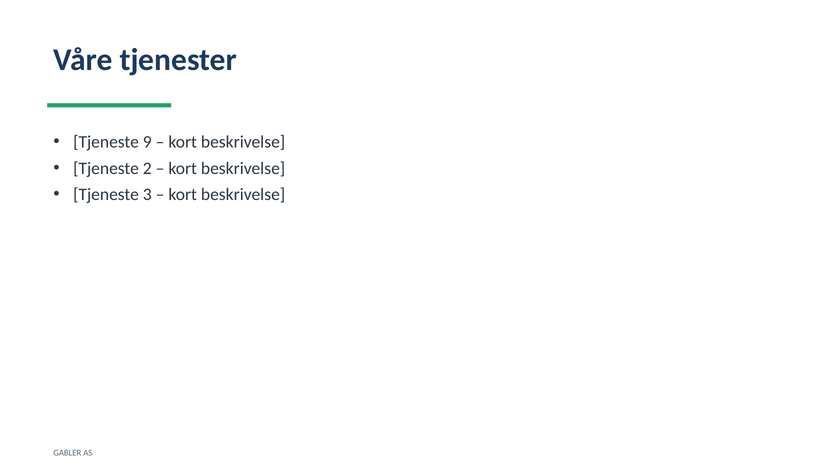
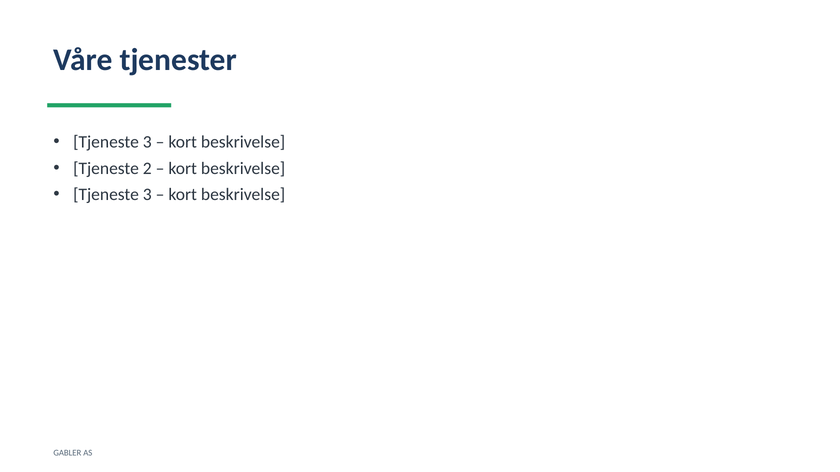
9: 9 -> 3 (147, 142)
